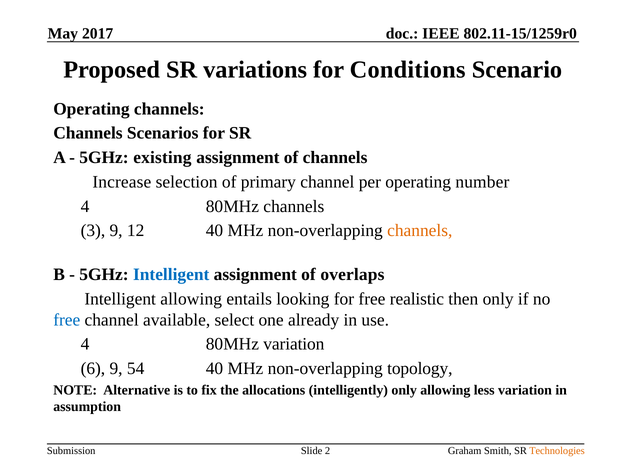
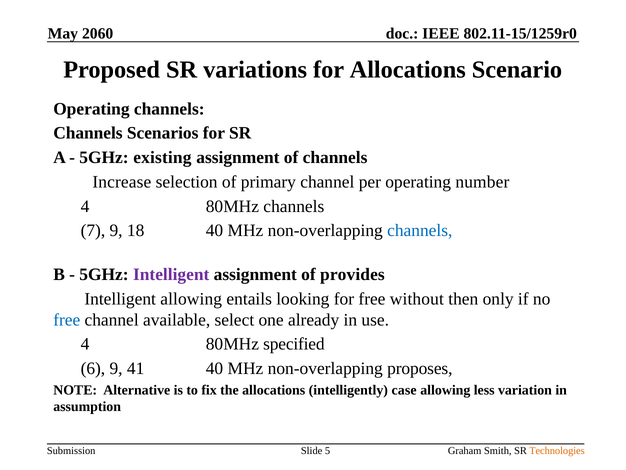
2017: 2017 -> 2060 (98, 33)
for Conditions: Conditions -> Allocations (408, 69)
3: 3 -> 7 (93, 230)
12: 12 -> 18 (136, 230)
channels colour: orange -> blue (420, 230)
Intelligent colour: blue -> purple (171, 274)
overlaps: overlaps -> provides (352, 274)
realistic: realistic -> without (417, 299)
80MHz variation: variation -> specified (294, 344)
54: 54 -> 41 (136, 368)
topology: topology -> proposes (420, 368)
intelligently only: only -> case (404, 390)
2: 2 -> 5 (328, 450)
